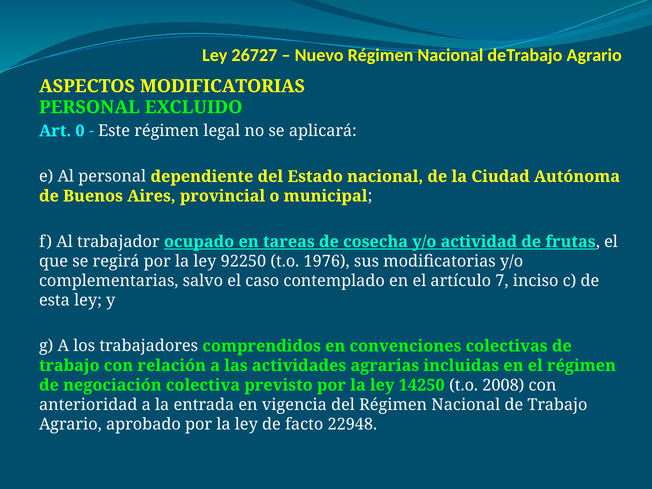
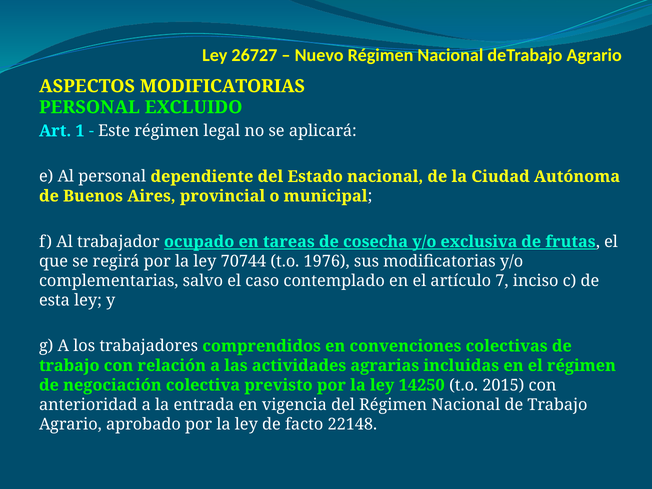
0: 0 -> 1 (80, 131)
actividad: actividad -> exclusiva (479, 242)
92250: 92250 -> 70744 (243, 261)
2008: 2008 -> 2015 (503, 385)
22948: 22948 -> 22148 (352, 424)
